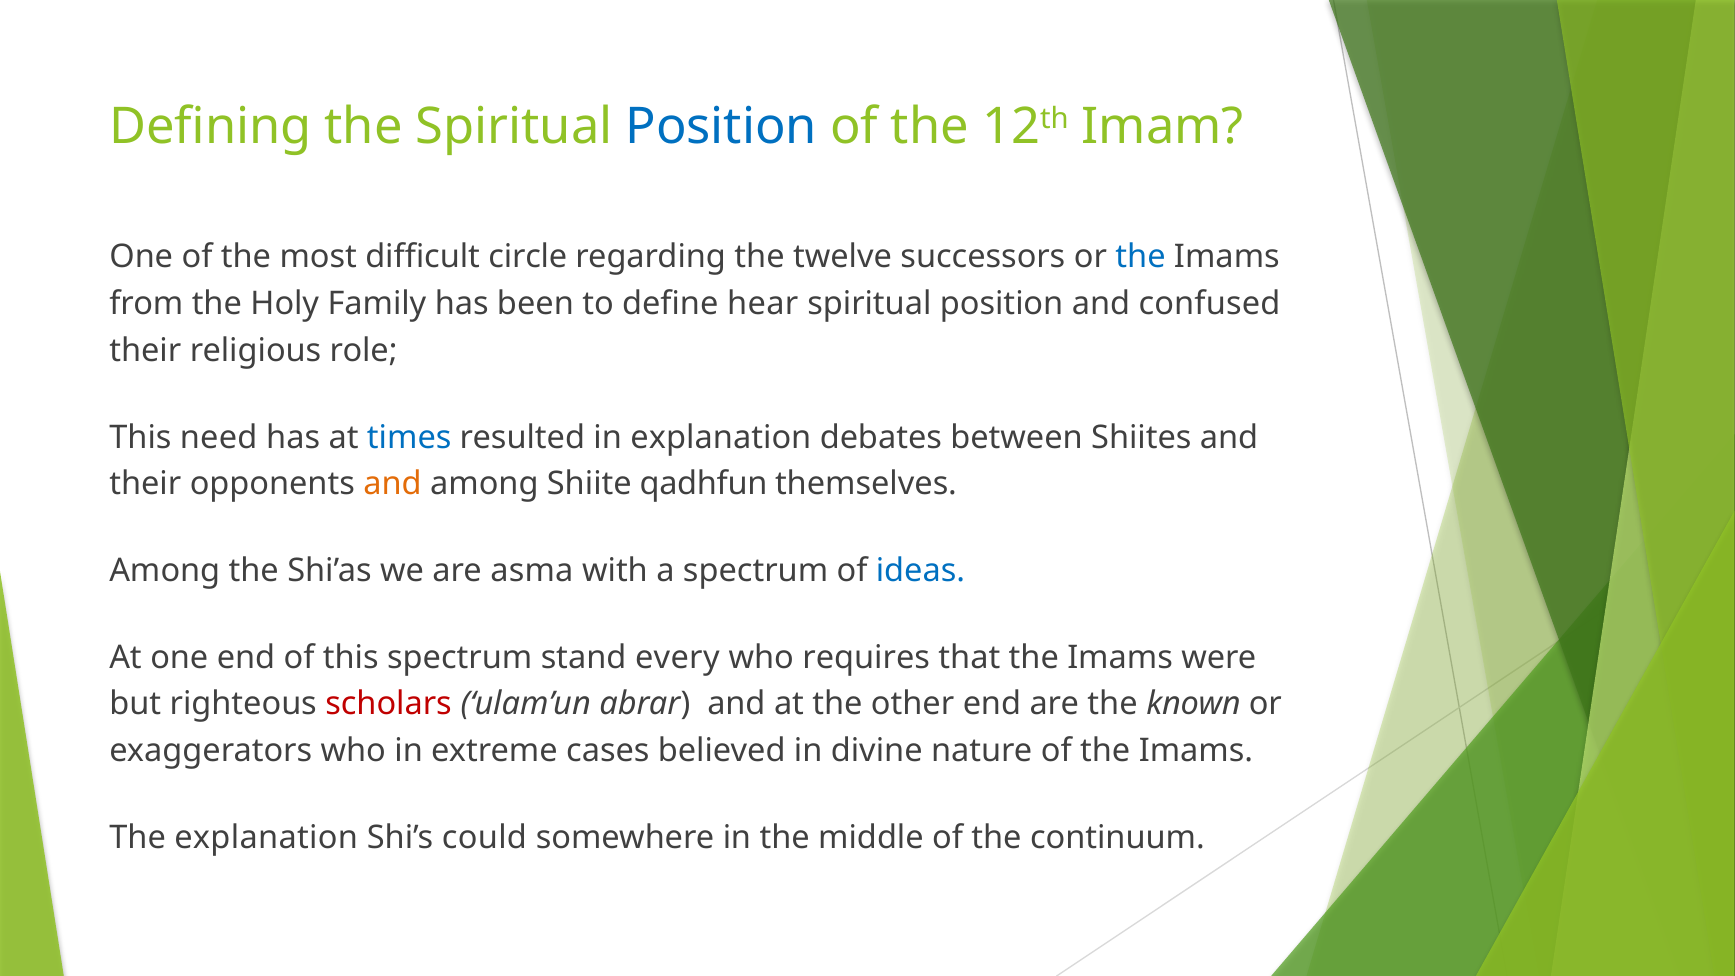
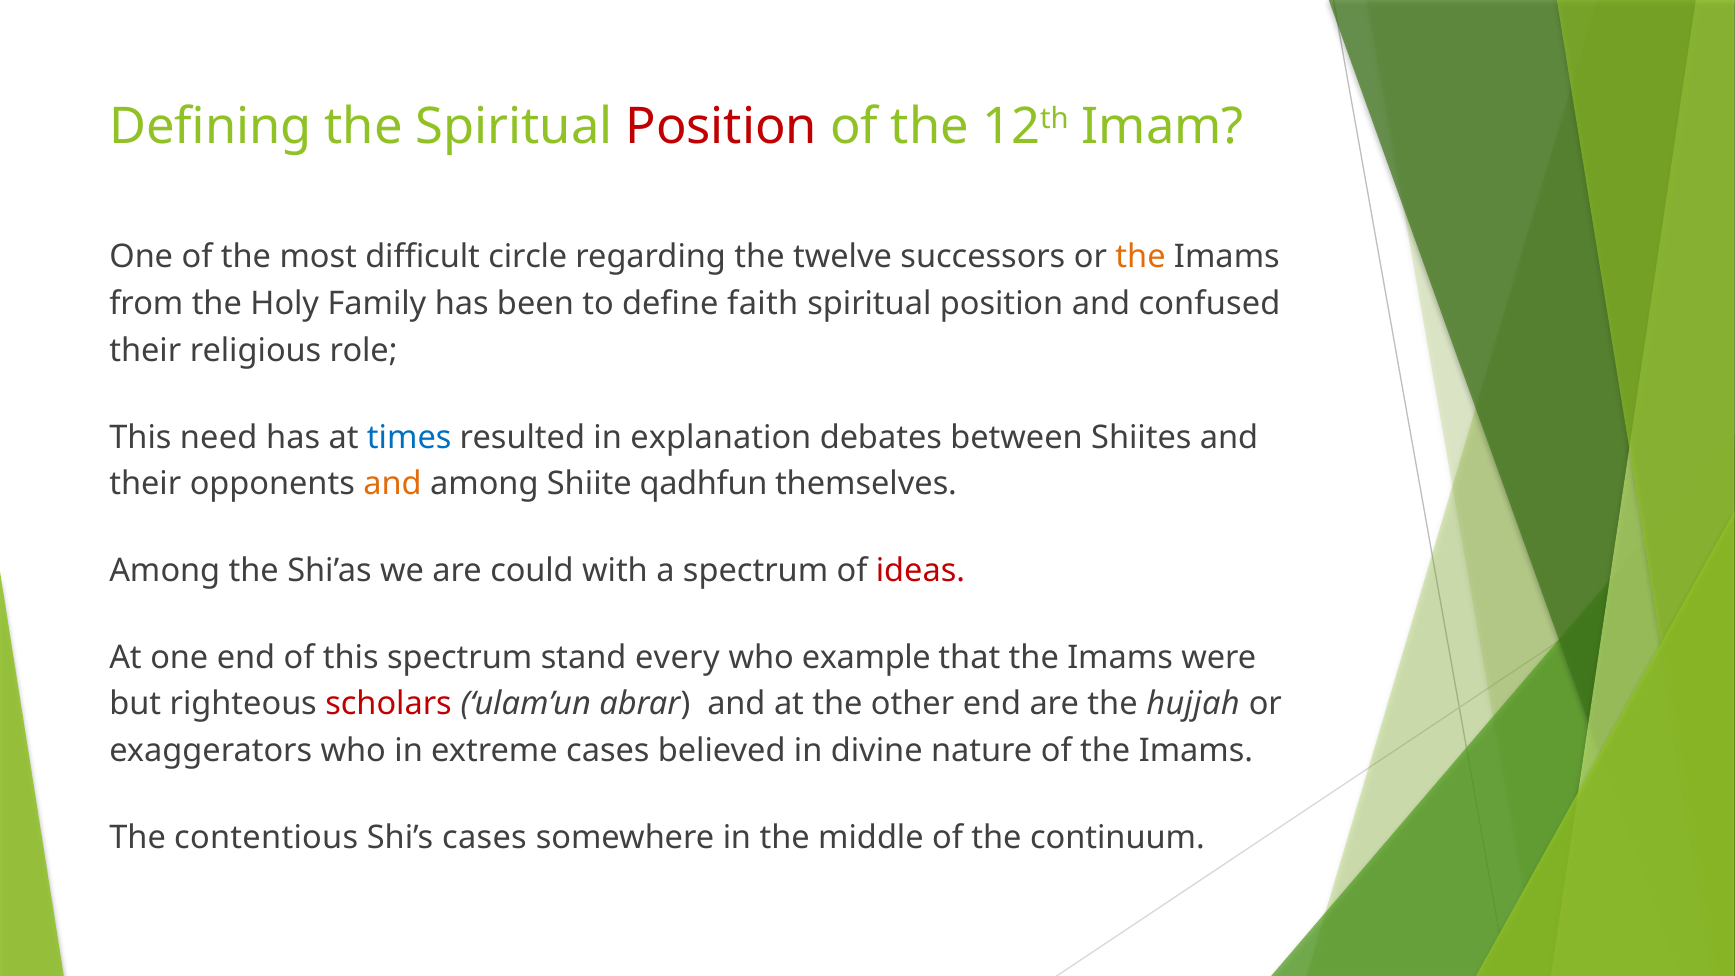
Position colour: blue -> red (721, 127)
the colour: blue -> orange (1141, 257)
hear: hear -> faith (763, 304)
asma: asma -> could (532, 571)
ideas colour: blue -> red (920, 571)
requires: requires -> example (866, 657)
known: known -> hujjah (1193, 704)
The explanation: explanation -> contentious (266, 838)
Shi’s could: could -> cases (484, 838)
